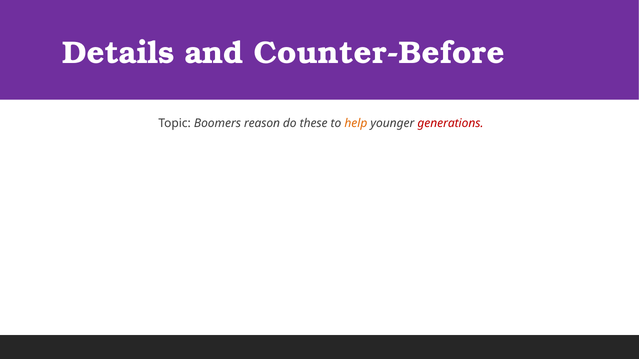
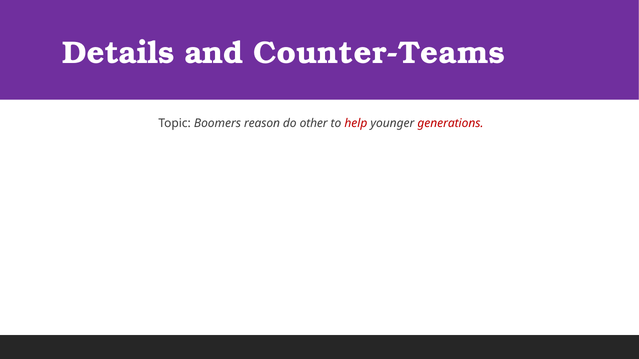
Counter-Before: Counter-Before -> Counter-Teams (379, 53)
these: these -> other (314, 124)
help colour: orange -> red (356, 124)
